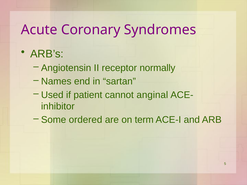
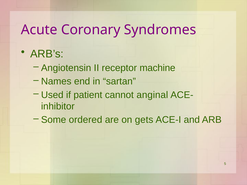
normally: normally -> machine (157, 68)
term: term -> gets (144, 120)
